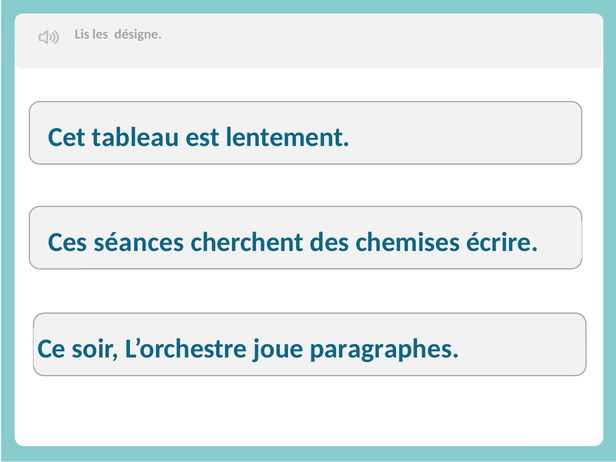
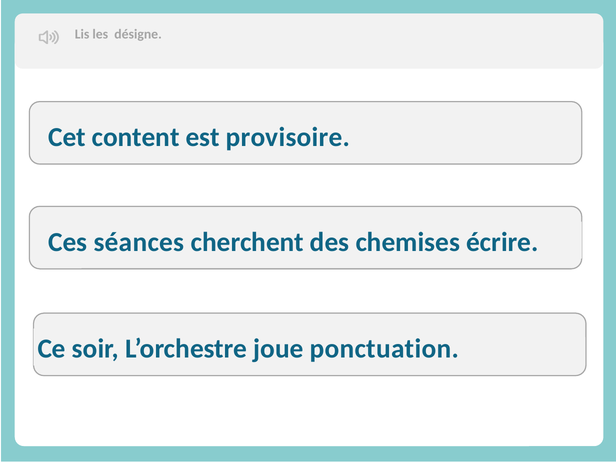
tableau: tableau -> content (136, 137)
lentement: lentement -> provisoire (288, 137)
paragraphes: paragraphes -> ponctuation (384, 349)
